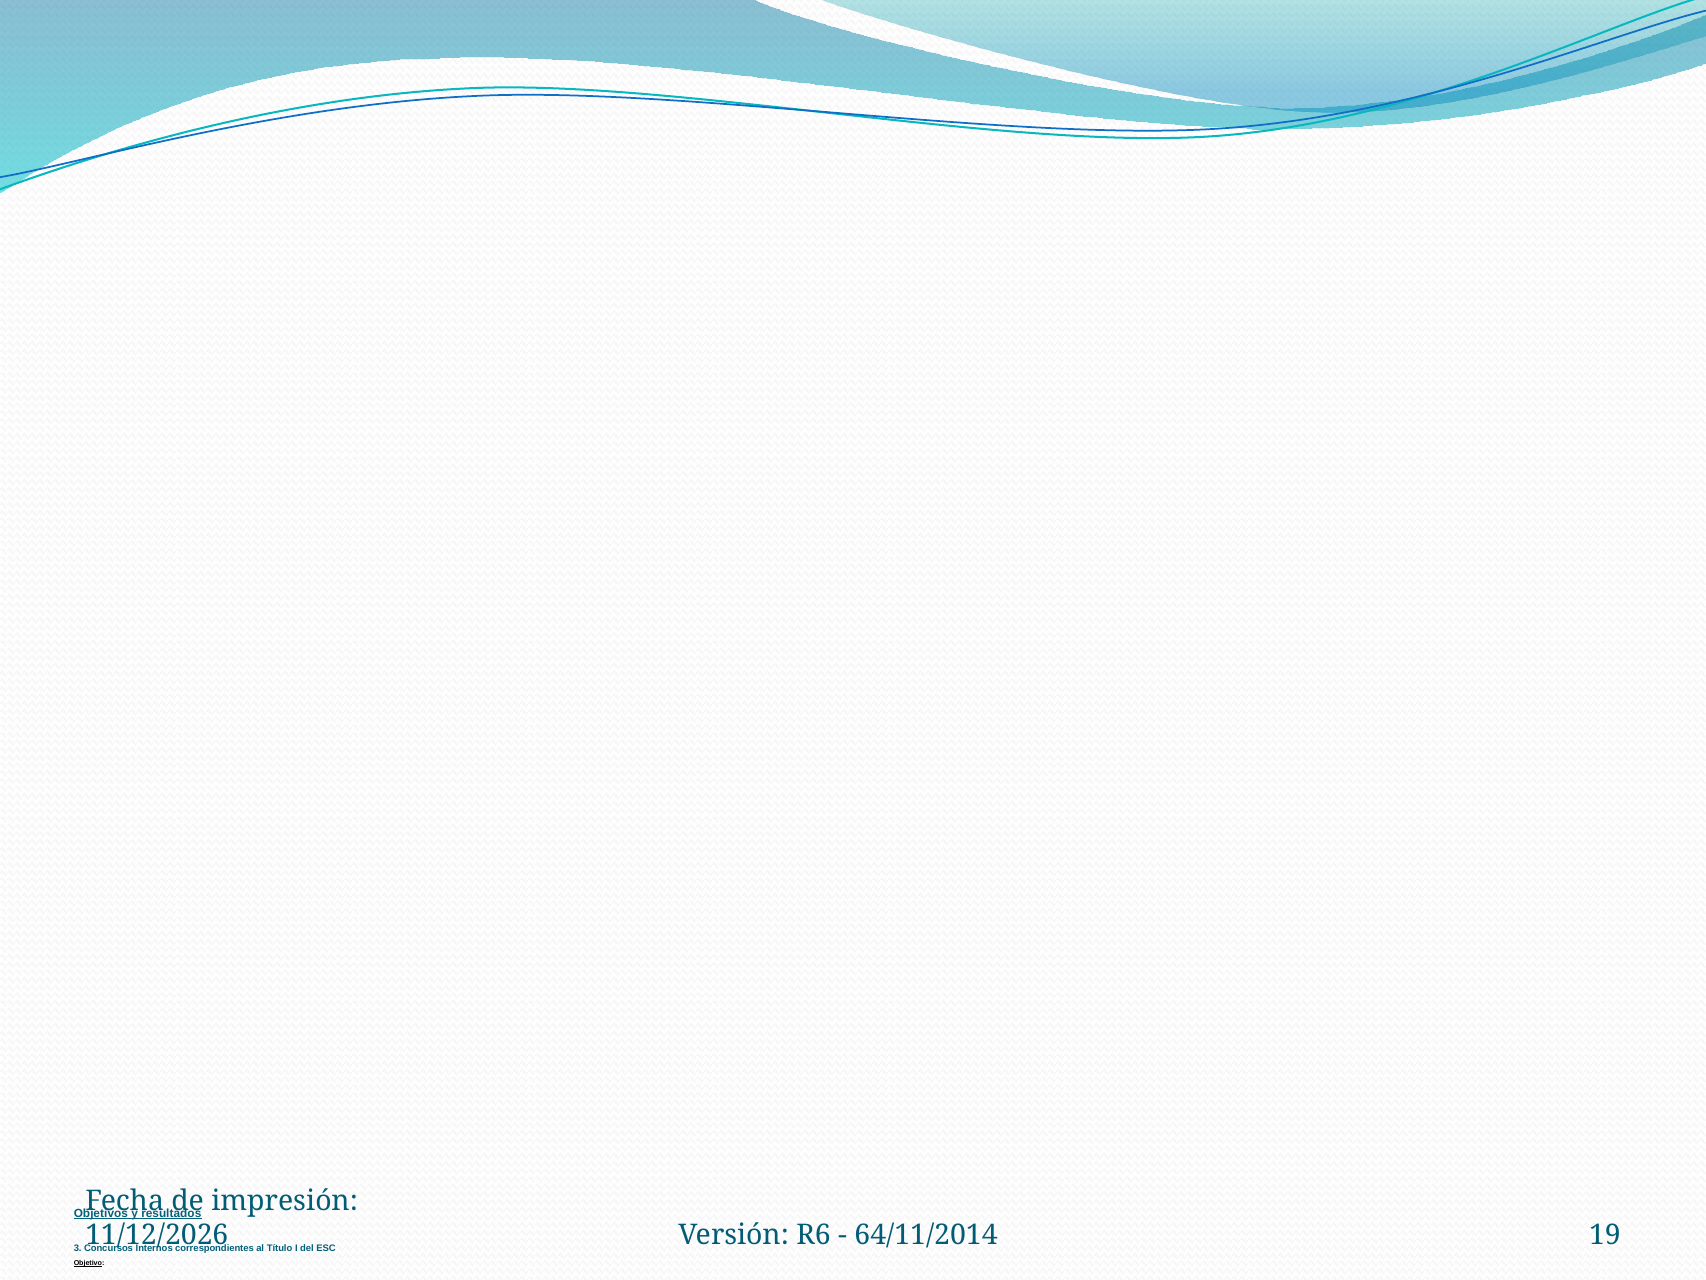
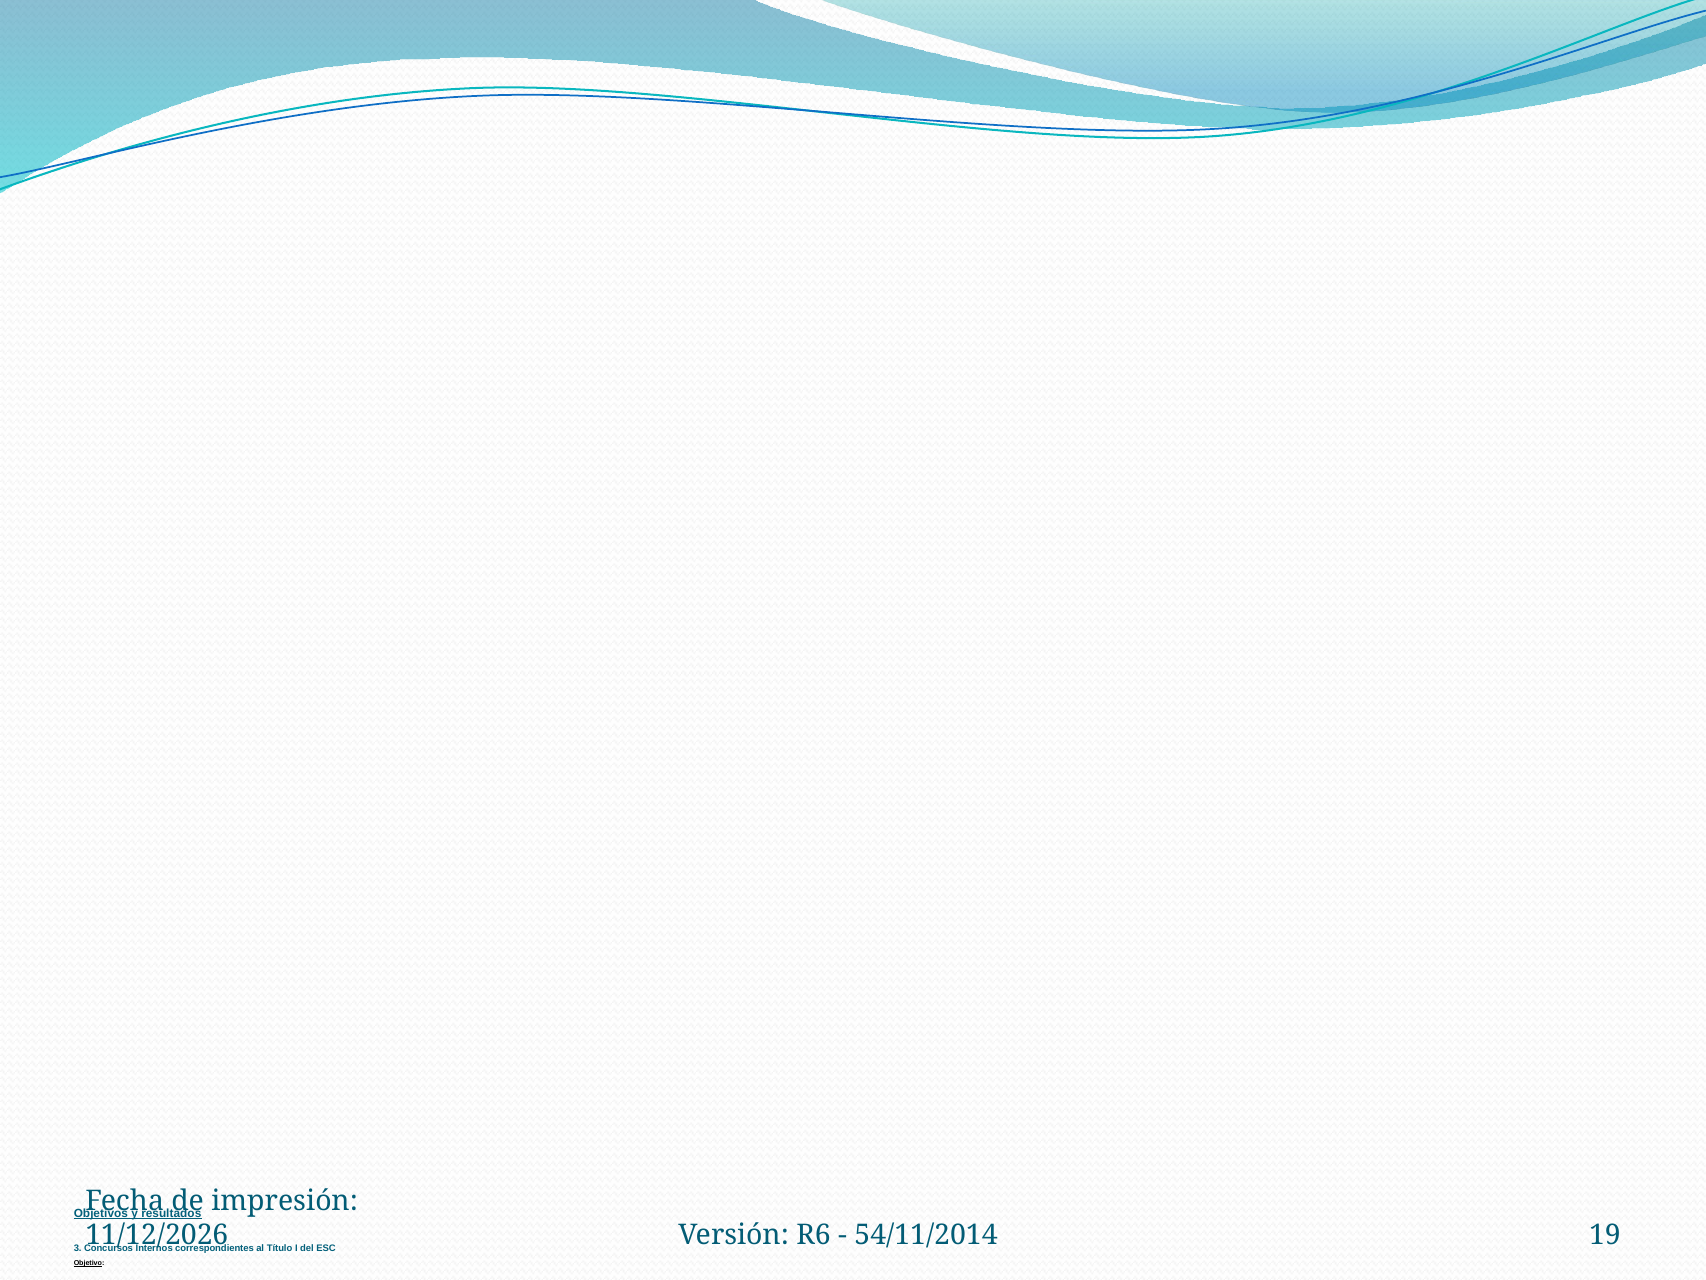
64/11/2014: 64/11/2014 -> 54/11/2014 (926, 1234)
